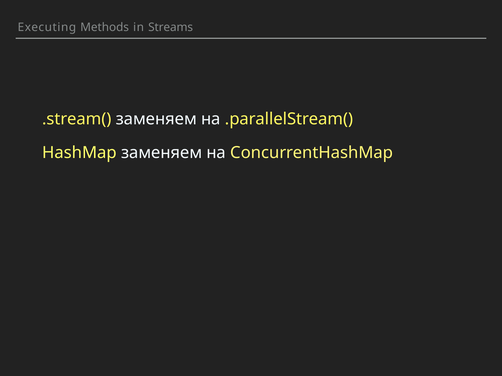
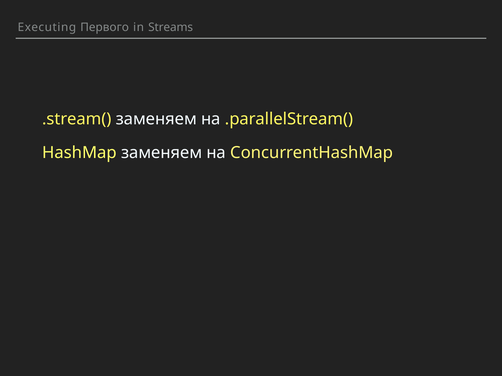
Methods: Methods -> Первого (105, 27)
